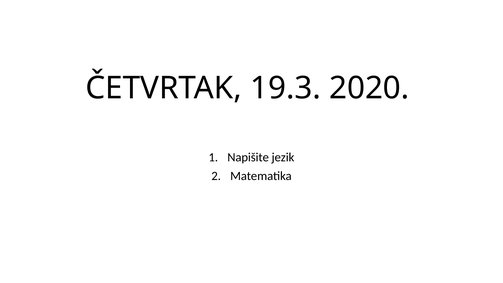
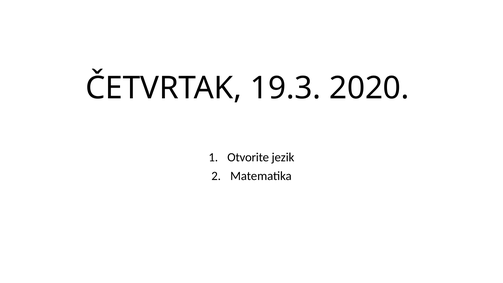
Napišite: Napišite -> Otvorite (248, 157)
